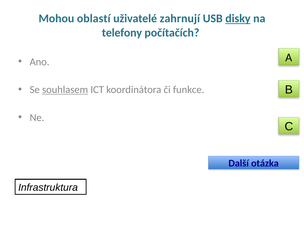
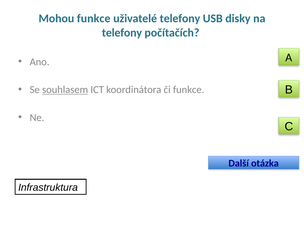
Mohou oblastí: oblastí -> funkce (94, 19)
uživatelé zahrnují: zahrnují -> telefony (180, 19)
disky underline: present -> none (238, 19)
